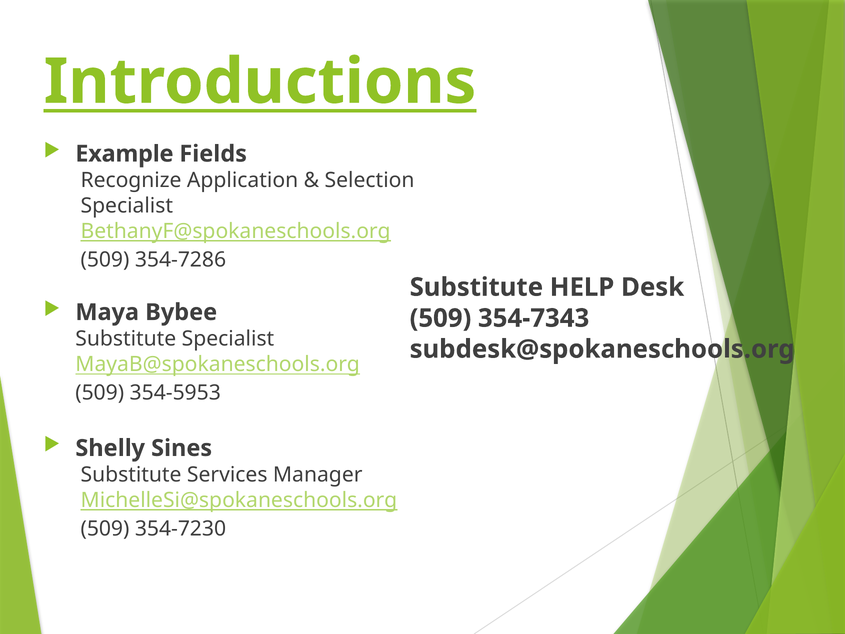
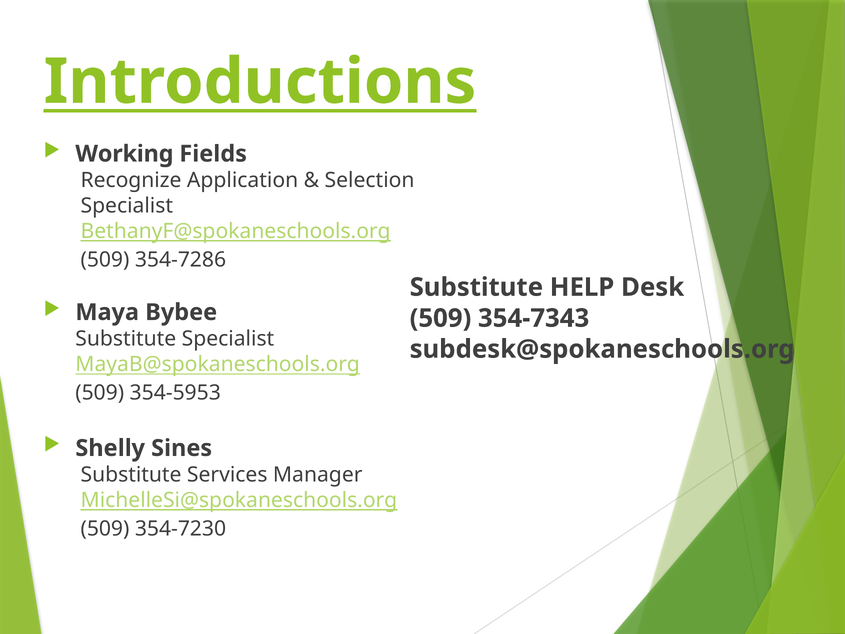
Example: Example -> Working (124, 154)
